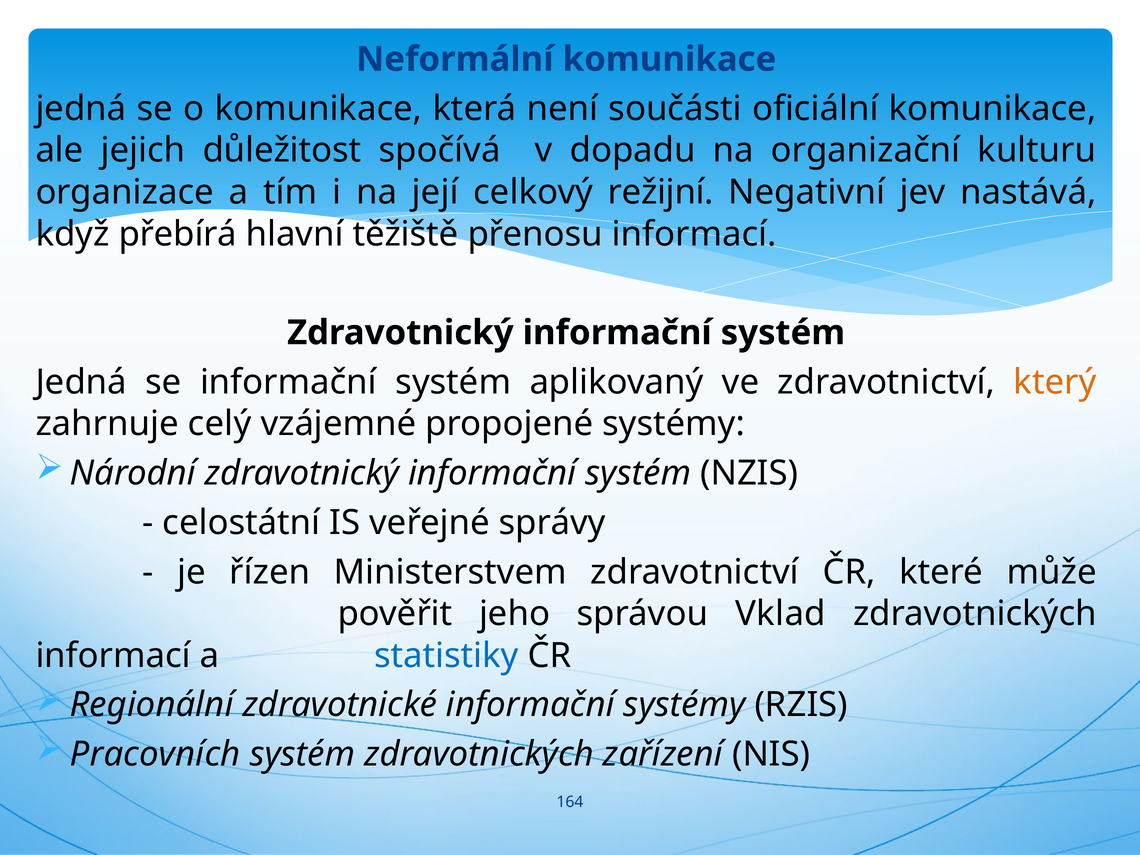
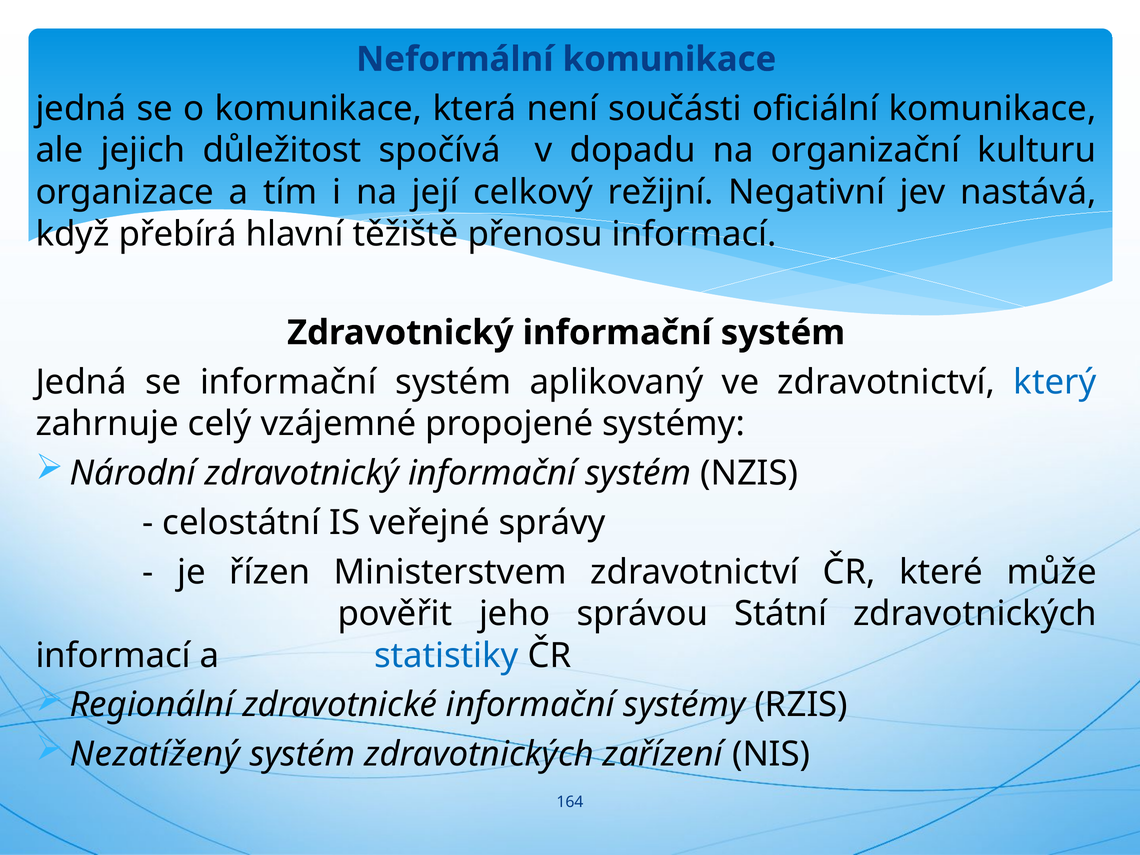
který colour: orange -> blue (1055, 382)
Vklad: Vklad -> Státní (781, 614)
Pracovních: Pracovních -> Nezatížený (155, 754)
